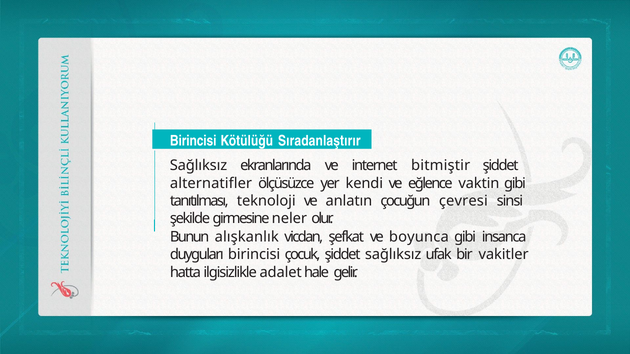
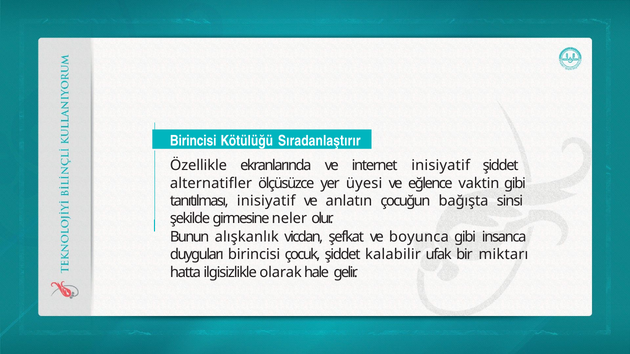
Sağlıksız: Sağlıksız -> Özellikle (198, 166)
internet bitmiştir: bitmiştir -> inisiyatif (441, 166)
kendi: kendi -> üyesi (364, 183)
tanıtılması teknoloji: teknoloji -> inisiyatif (266, 201)
çevresi: çevresi -> bağışta (464, 201)
şiddet sağlıksız: sağlıksız -> kalabilir (393, 255)
vakitler: vakitler -> miktarı (503, 255)
adalet: adalet -> olarak (281, 272)
